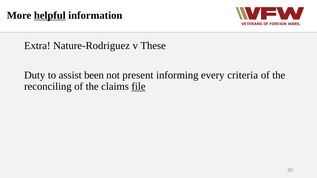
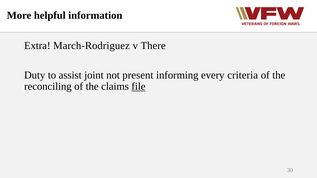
helpful underline: present -> none (50, 16)
Nature-Rodriguez: Nature-Rodriguez -> March-Rodriguez (92, 46)
These: These -> There (153, 46)
been: been -> joint (94, 75)
